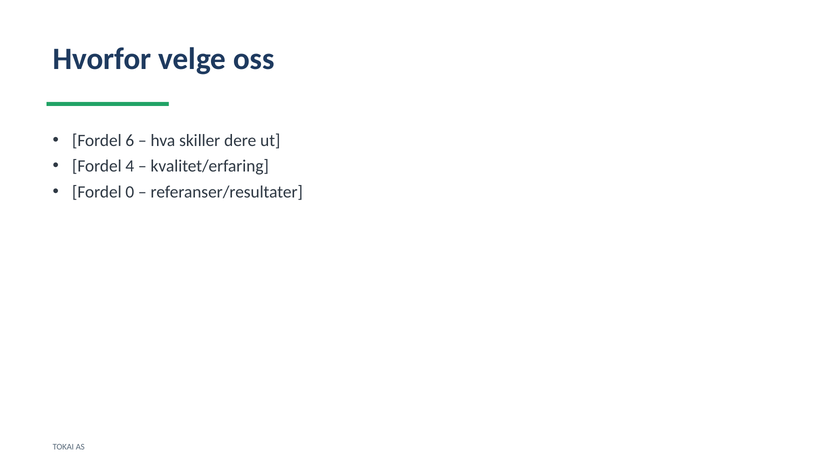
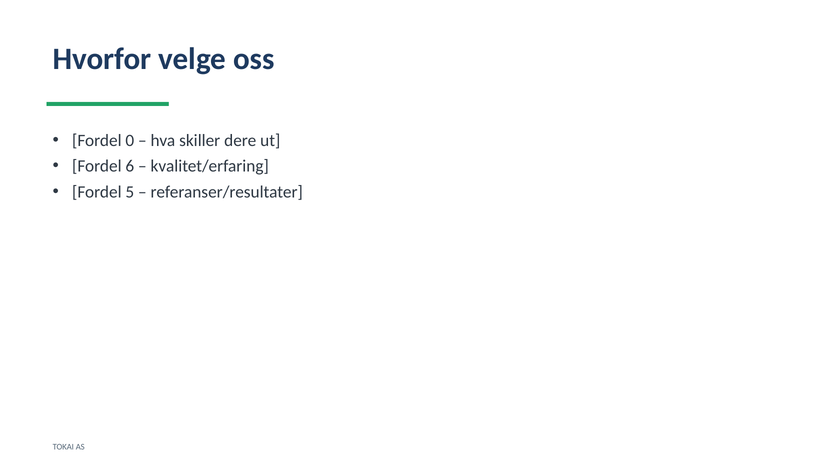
6: 6 -> 0 (130, 140)
4: 4 -> 6 (130, 166)
0: 0 -> 5 (130, 192)
